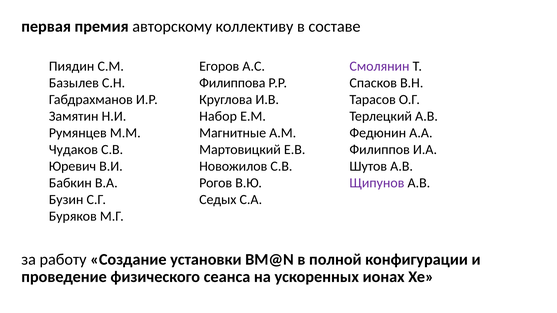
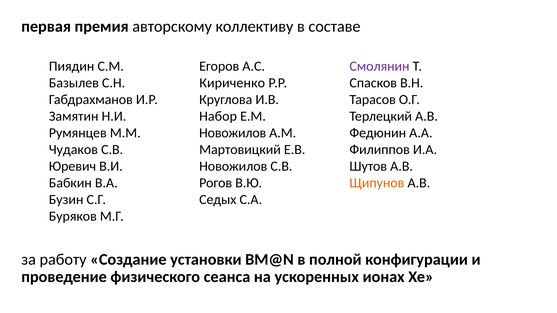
Филиппова: Филиппова -> Кириченко (232, 83)
Магнитные: Магнитные -> Новожилов (233, 133)
Щипунов colour: purple -> orange (377, 183)
